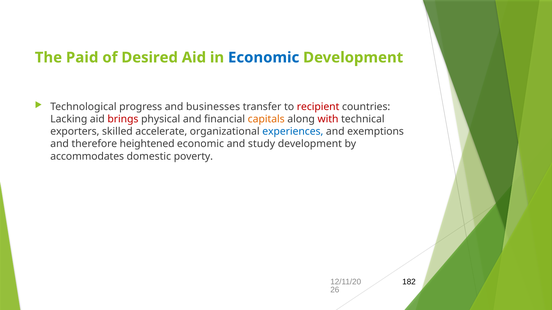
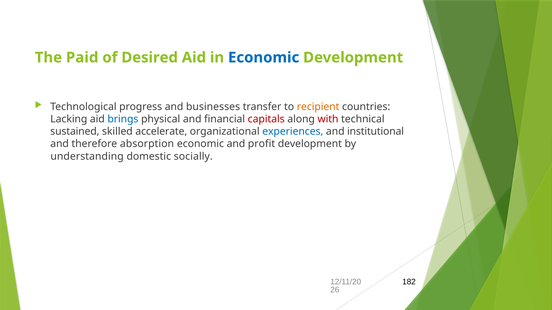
recipient colour: red -> orange (318, 107)
brings colour: red -> blue (123, 119)
capitals colour: orange -> red (266, 119)
exporters: exporters -> sustained (75, 132)
exemptions: exemptions -> institutional (376, 132)
heightened: heightened -> absorption (147, 144)
study: study -> profit (262, 144)
accommodates: accommodates -> understanding (87, 157)
poverty: poverty -> socially (193, 157)
